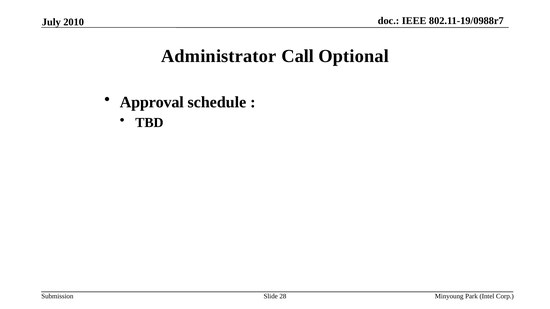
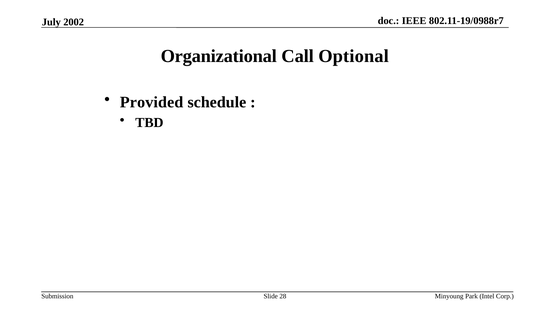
2010: 2010 -> 2002 (74, 22)
Administrator: Administrator -> Organizational (219, 56)
Approval: Approval -> Provided (152, 102)
